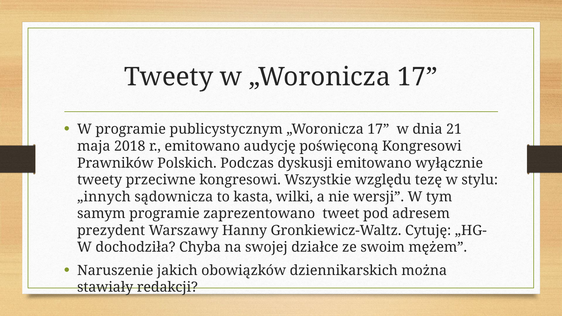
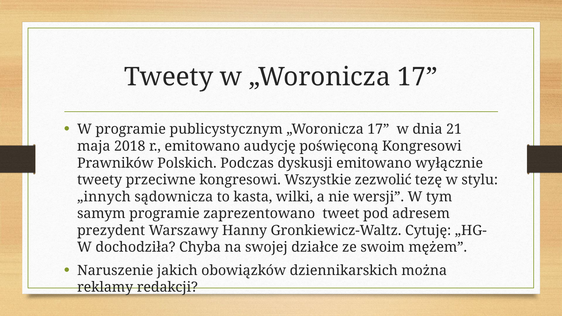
względu: względu -> zezwolić (383, 180)
stawiały: stawiały -> reklamy (105, 287)
